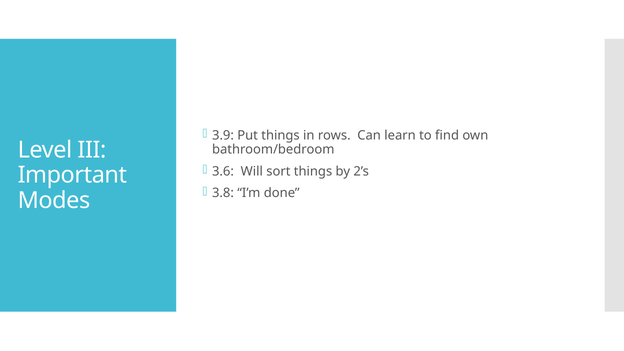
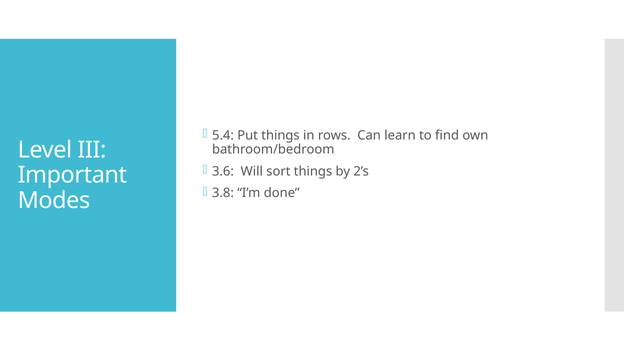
3.9: 3.9 -> 5.4 (223, 135)
